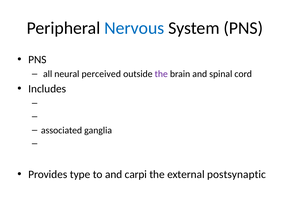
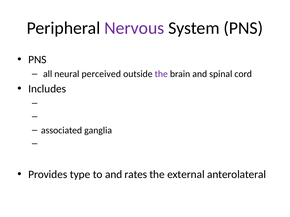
Nervous colour: blue -> purple (134, 28)
carpi: carpi -> rates (136, 175)
postsynaptic: postsynaptic -> anterolateral (237, 175)
